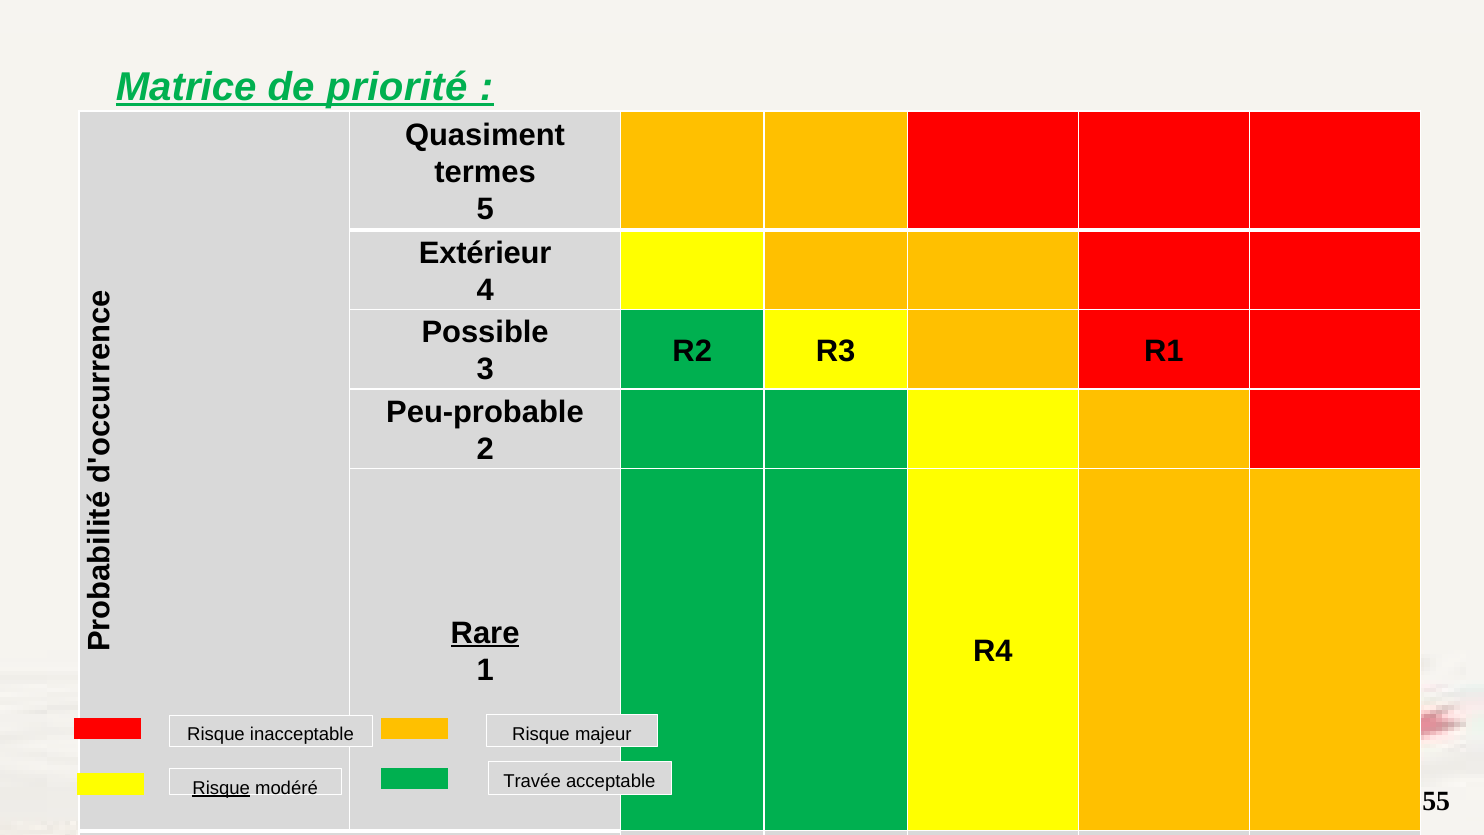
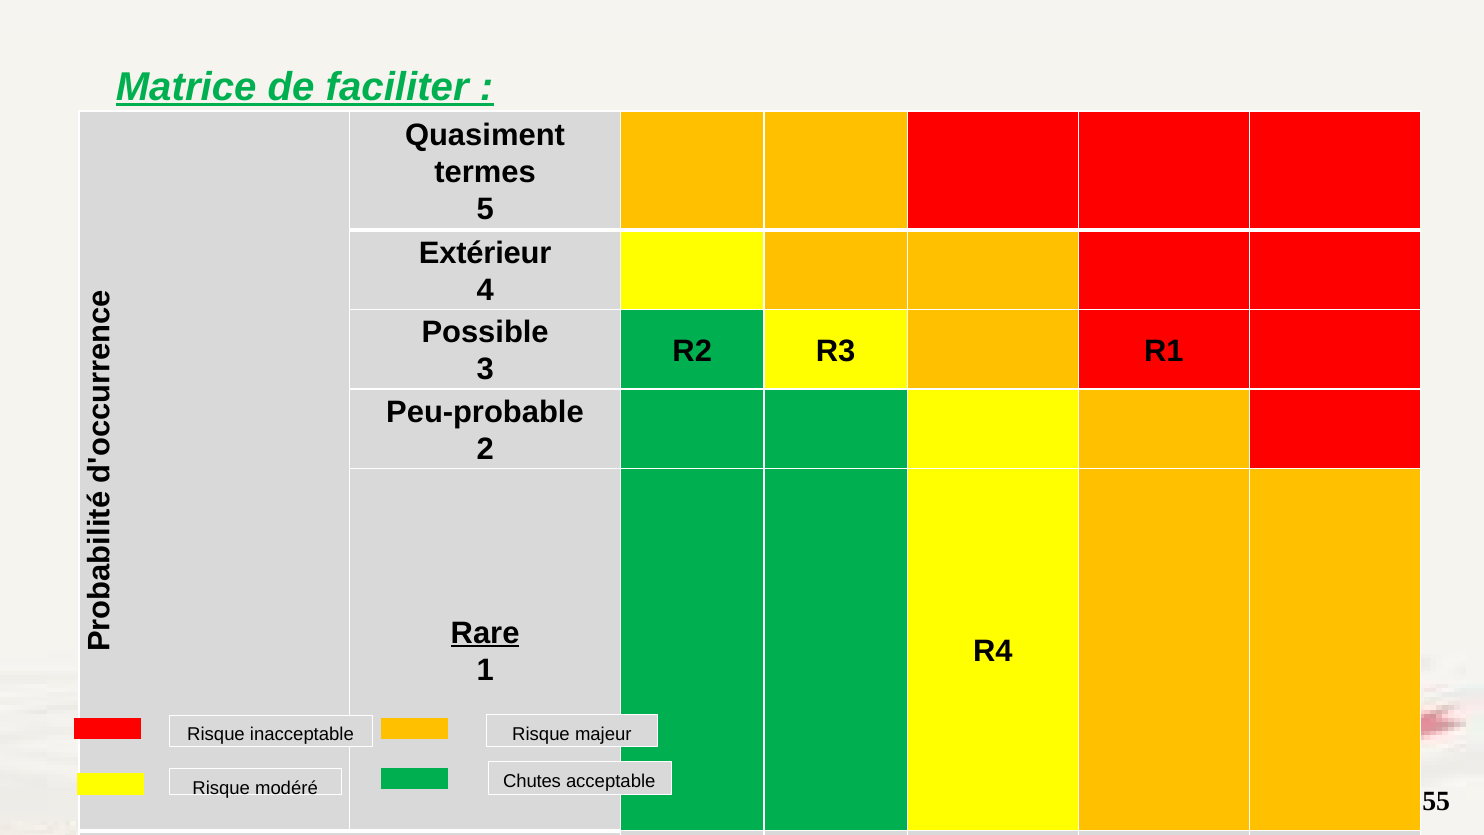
priorité: priorité -> faciliter (397, 87)
Travée: Travée -> Chutes (532, 781)
Risque underline: present -> none (221, 788)
